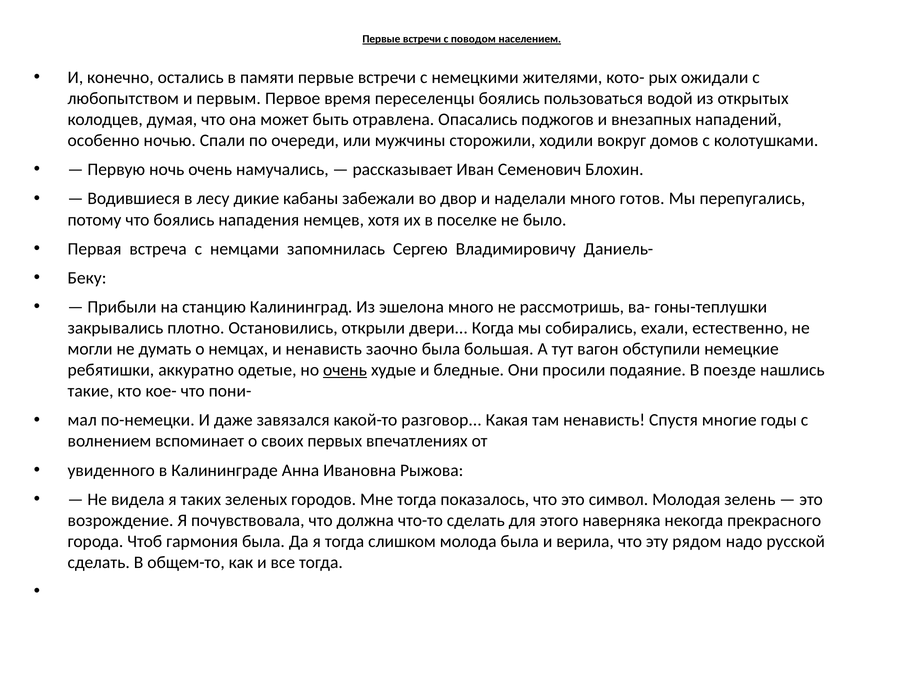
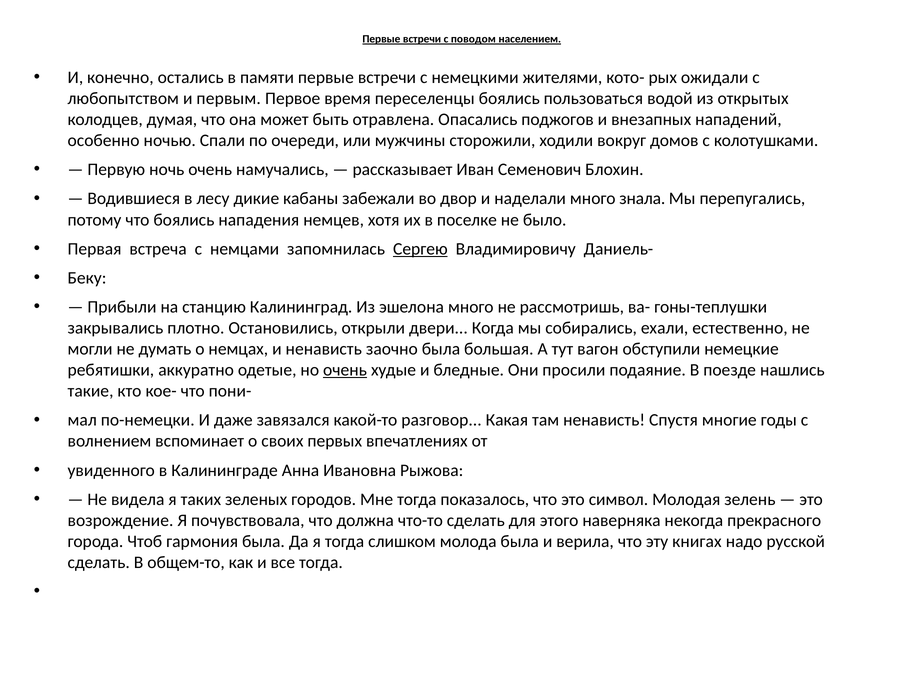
готов: готов -> знала (642, 199)
Сергею underline: none -> present (420, 249)
рядом: рядом -> книгах (697, 541)
